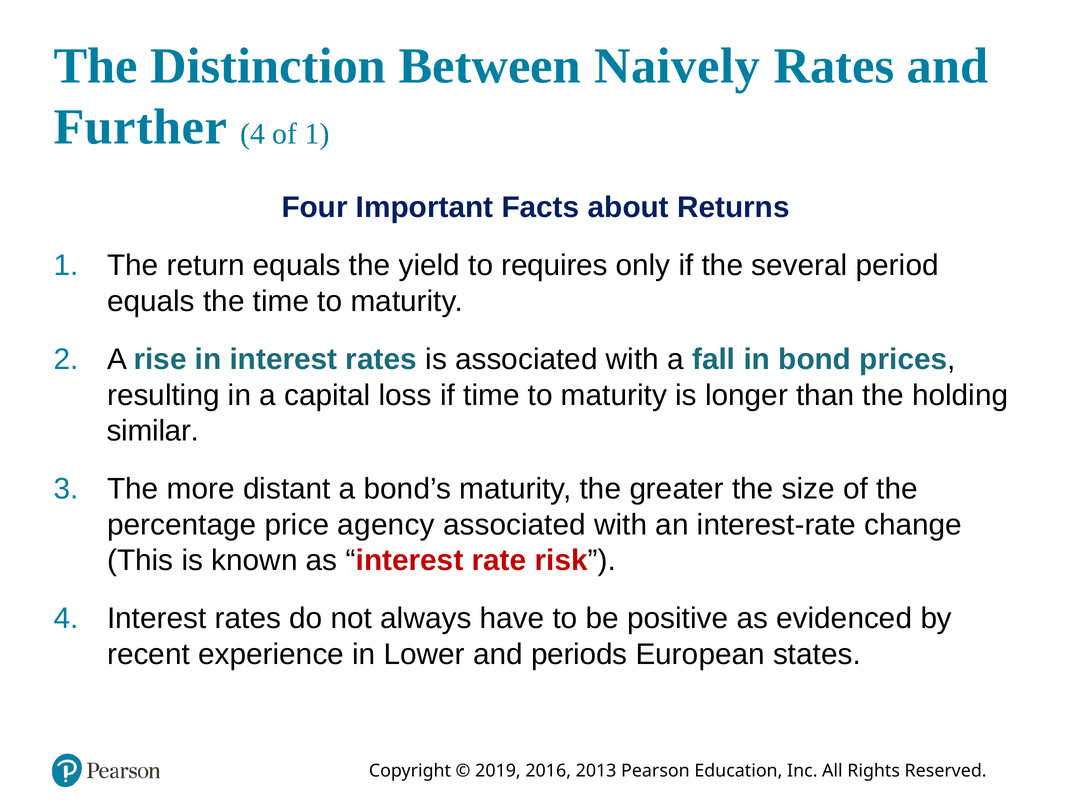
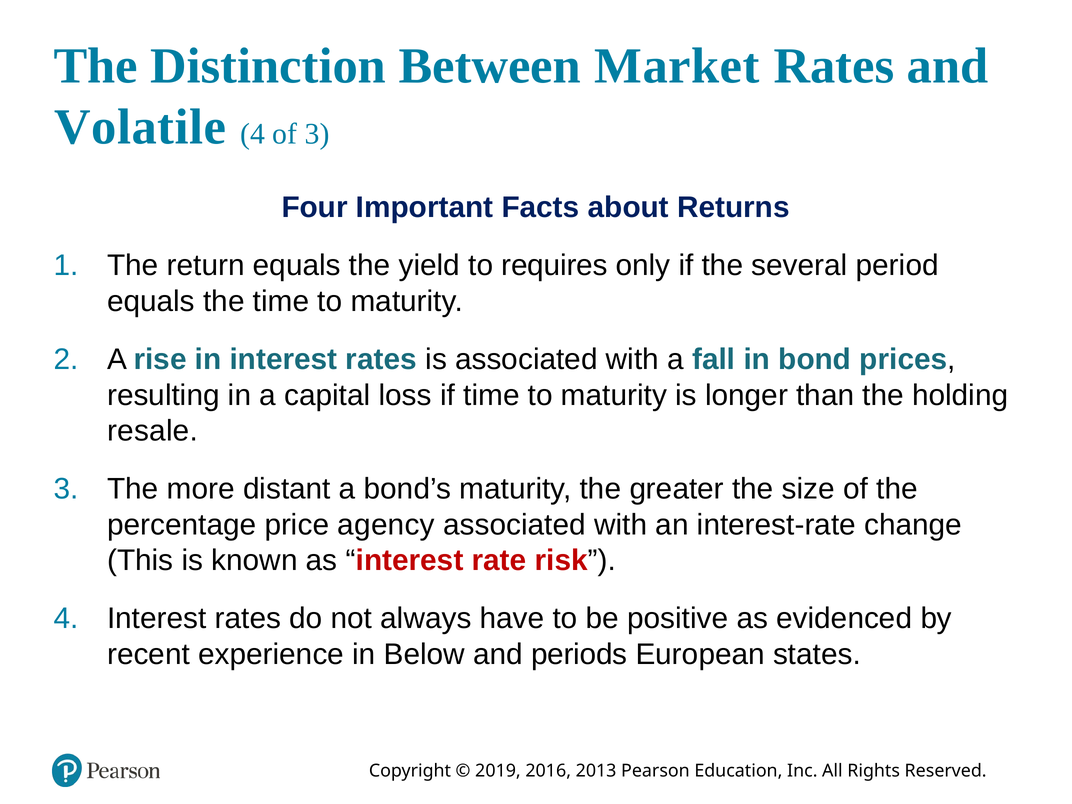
Naively: Naively -> Market (677, 66)
Further: Further -> Volatile (140, 127)
of 1: 1 -> 3 (317, 134)
similar: similar -> resale (153, 431)
Lower: Lower -> Below (424, 654)
